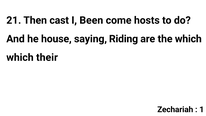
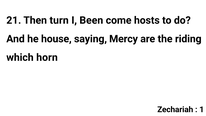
cast: cast -> turn (59, 20)
Riding: Riding -> Mercy (124, 39)
the which: which -> riding (188, 39)
their: their -> horn (47, 57)
